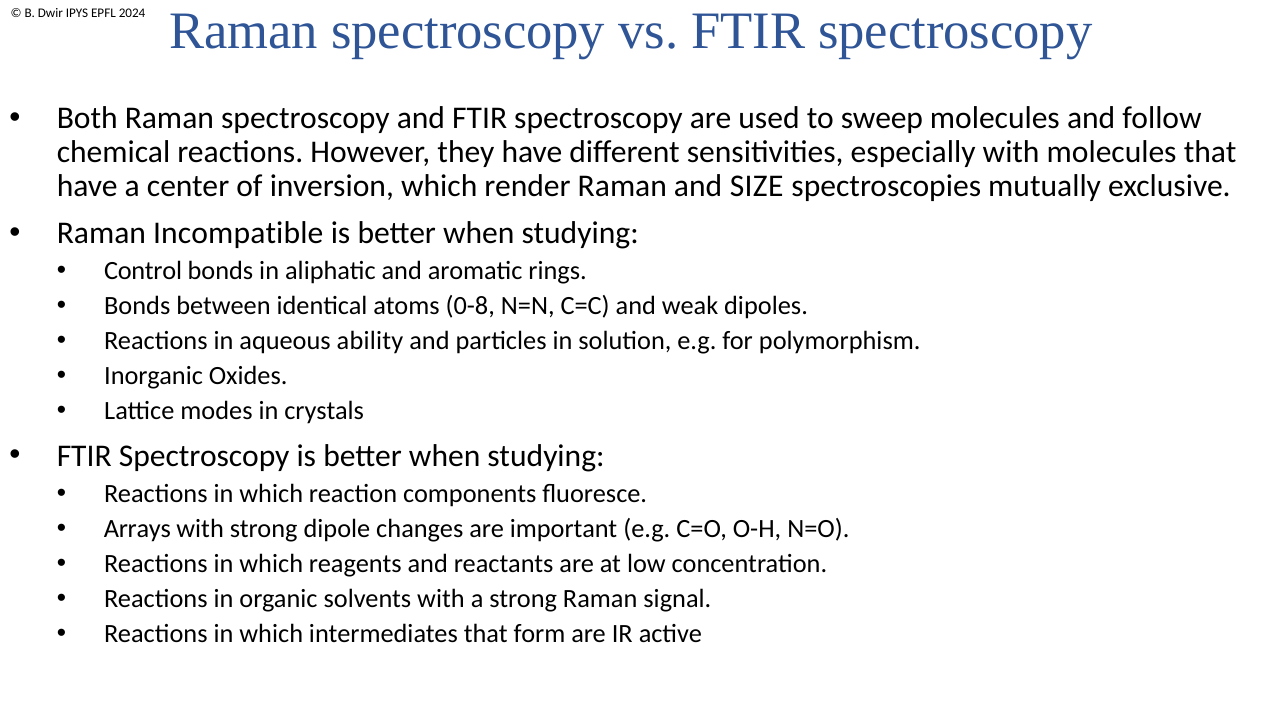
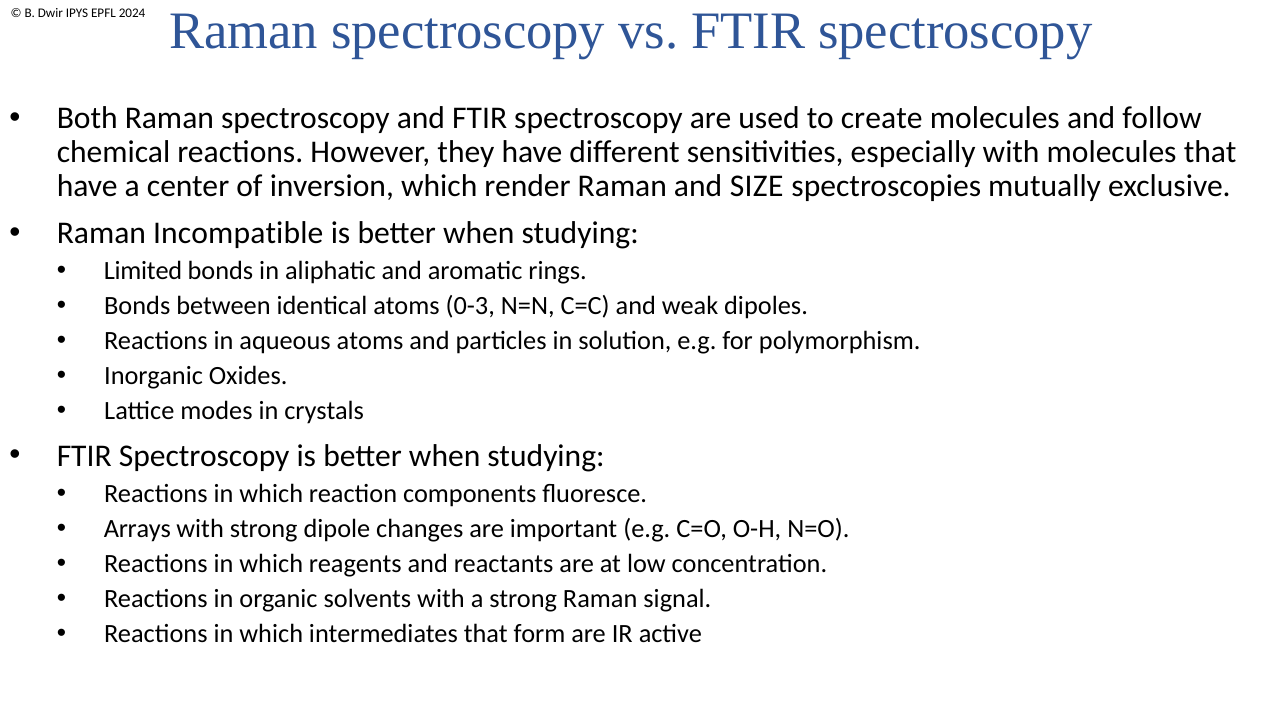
sweep: sweep -> create (882, 118)
Control: Control -> Limited (143, 271)
0-8: 0-8 -> 0-3 (470, 306)
aqueous ability: ability -> atoms (370, 341)
